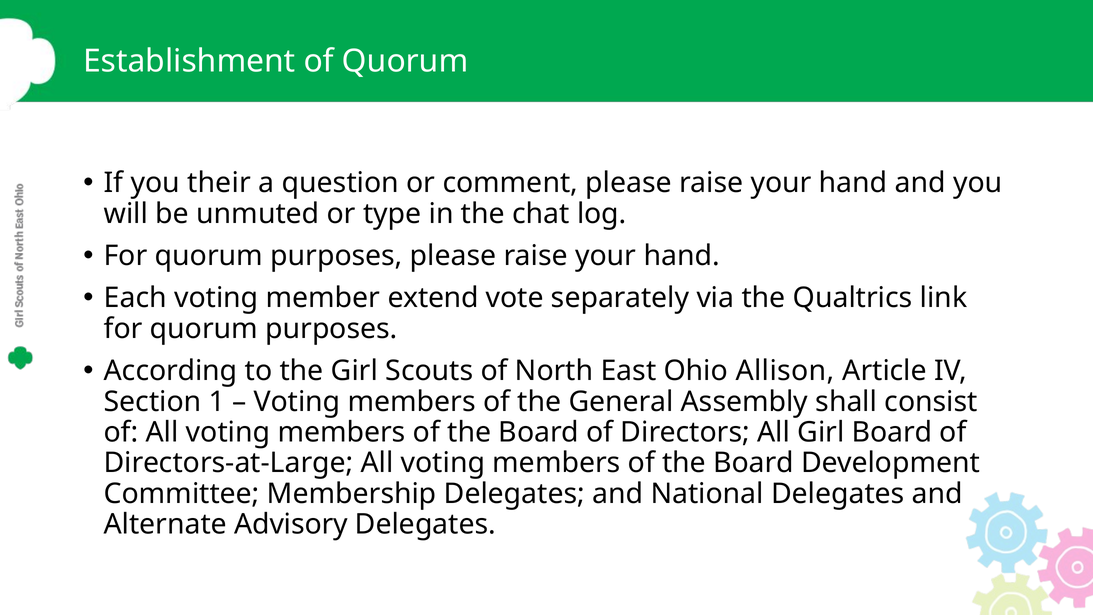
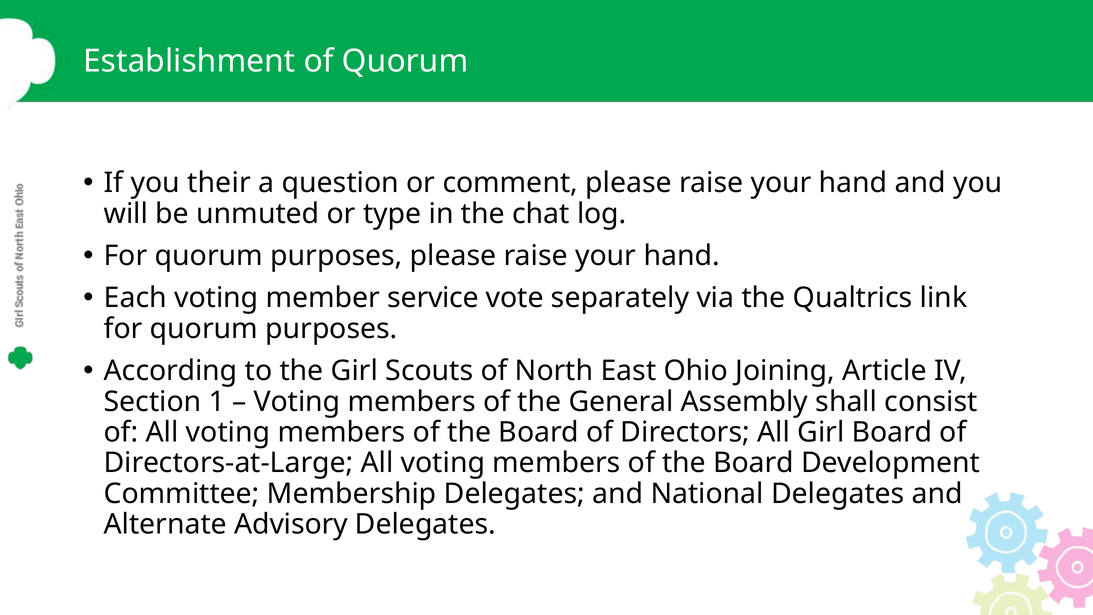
extend: extend -> service (433, 298)
Allison: Allison -> Joining (785, 371)
